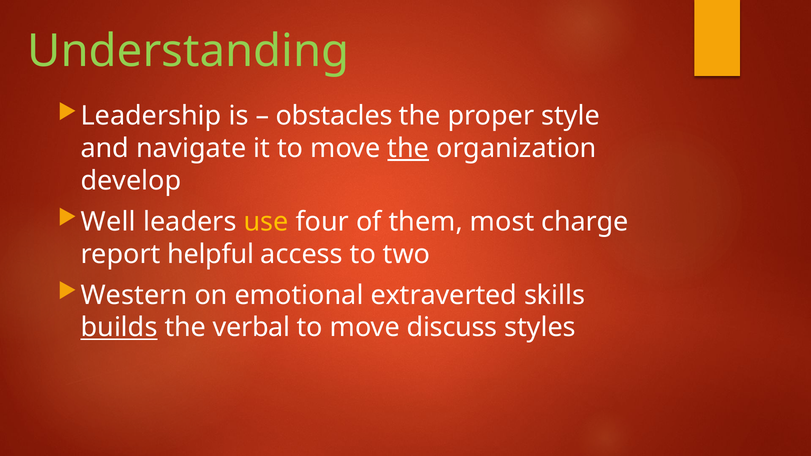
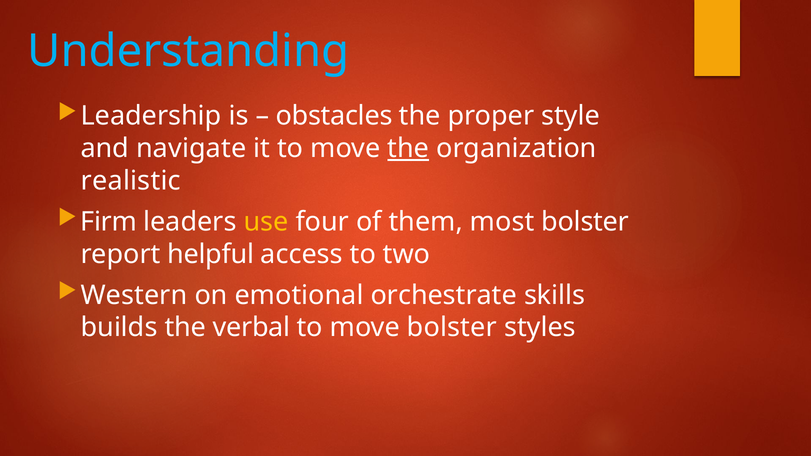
Understanding colour: light green -> light blue (188, 51)
develop: develop -> realistic (131, 181)
Well: Well -> Firm (109, 222)
most charge: charge -> bolster (585, 222)
extraverted: extraverted -> orchestrate (444, 295)
builds underline: present -> none (119, 328)
move discuss: discuss -> bolster (452, 328)
